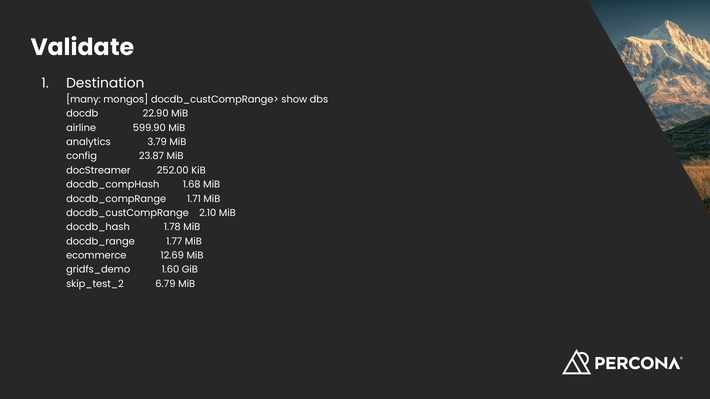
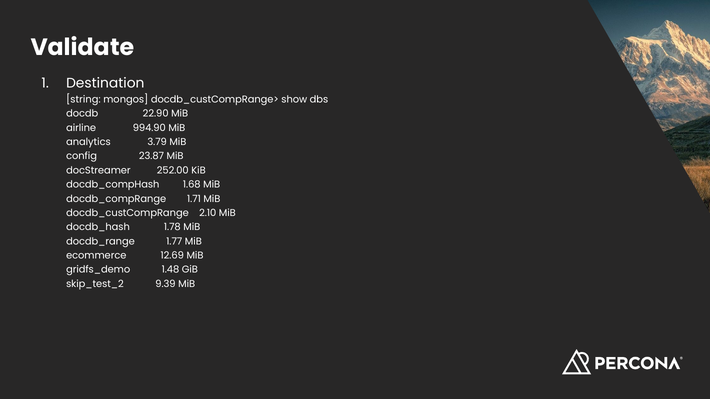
many: many -> string (83, 100)
599.90: 599.90 -> 994.90 (149, 128)
1.60: 1.60 -> 1.48 (170, 270)
6.79: 6.79 -> 9.39 (165, 284)
